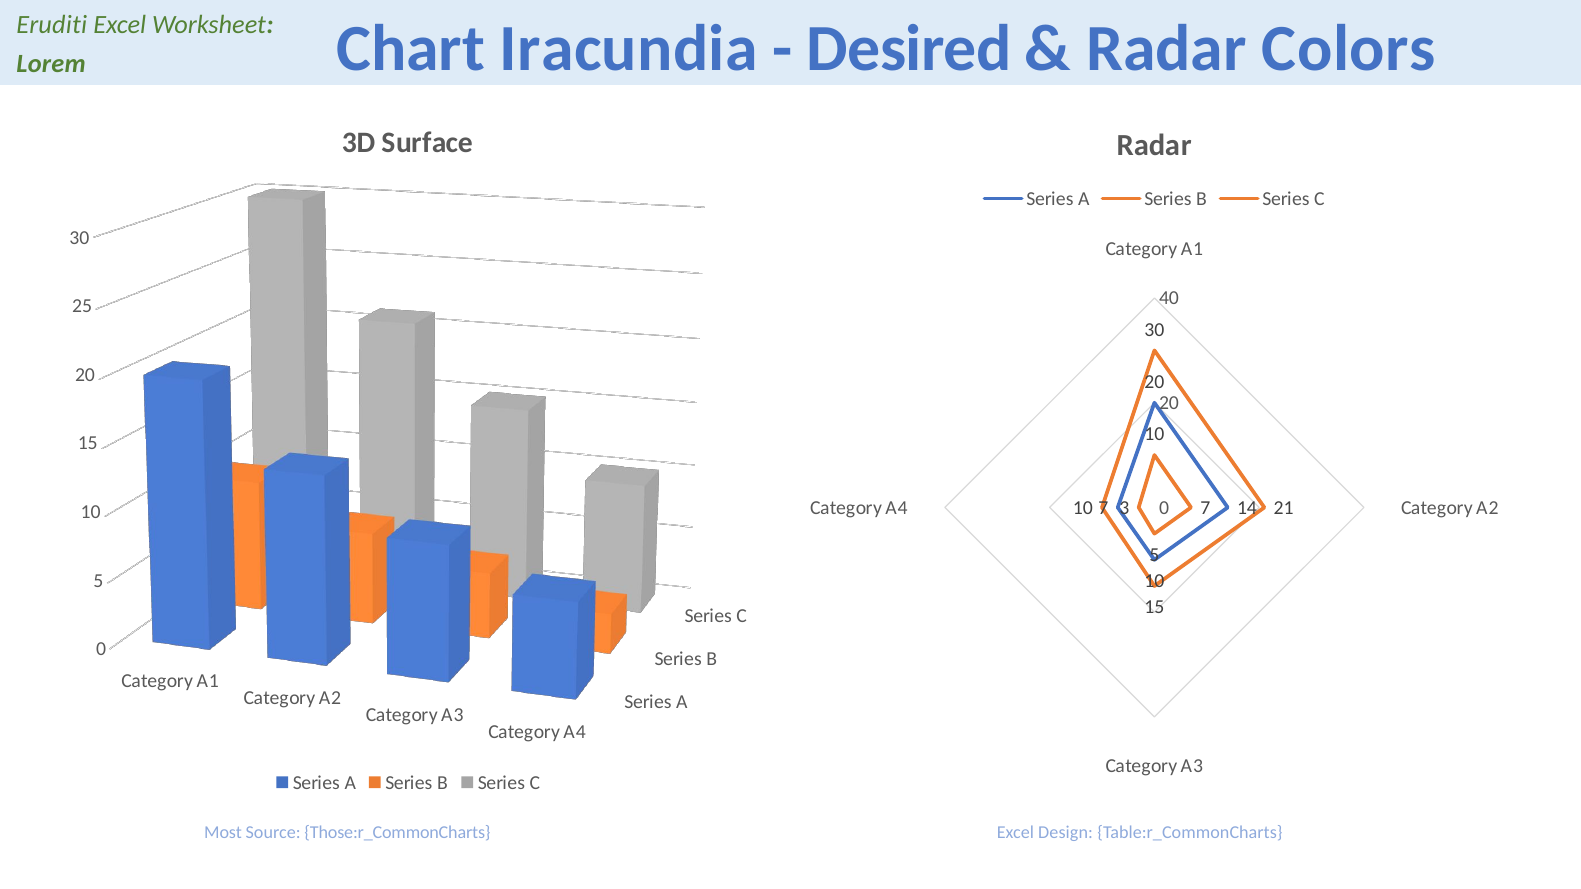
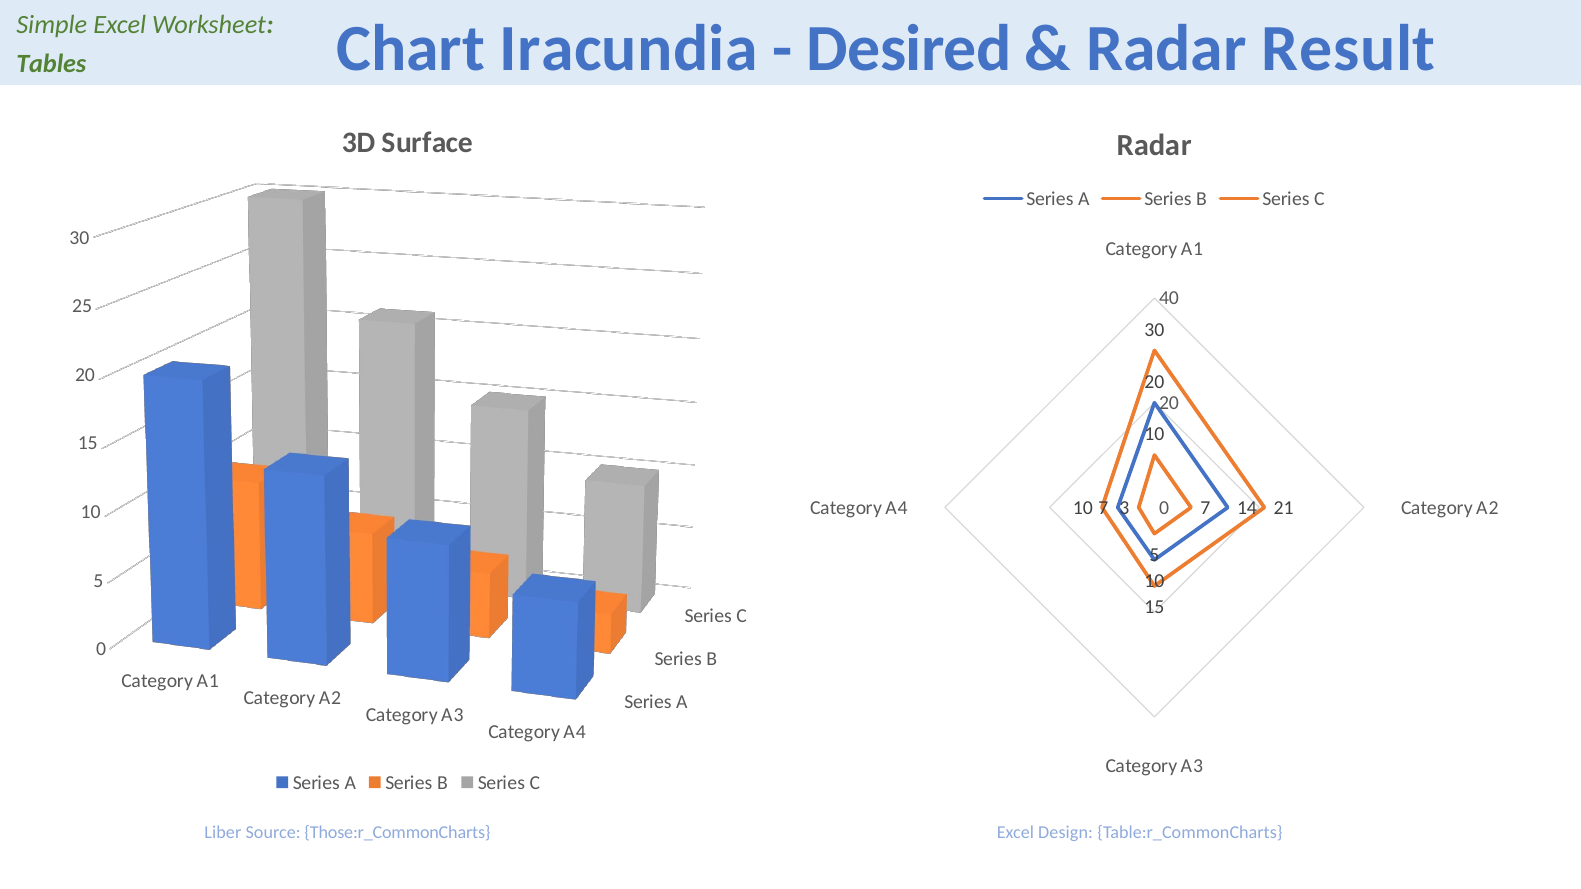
Eruditi: Eruditi -> Simple (52, 25)
Colors: Colors -> Result (1349, 49)
Lorem: Lorem -> Tables (51, 63)
Most: Most -> Liber (223, 832)
